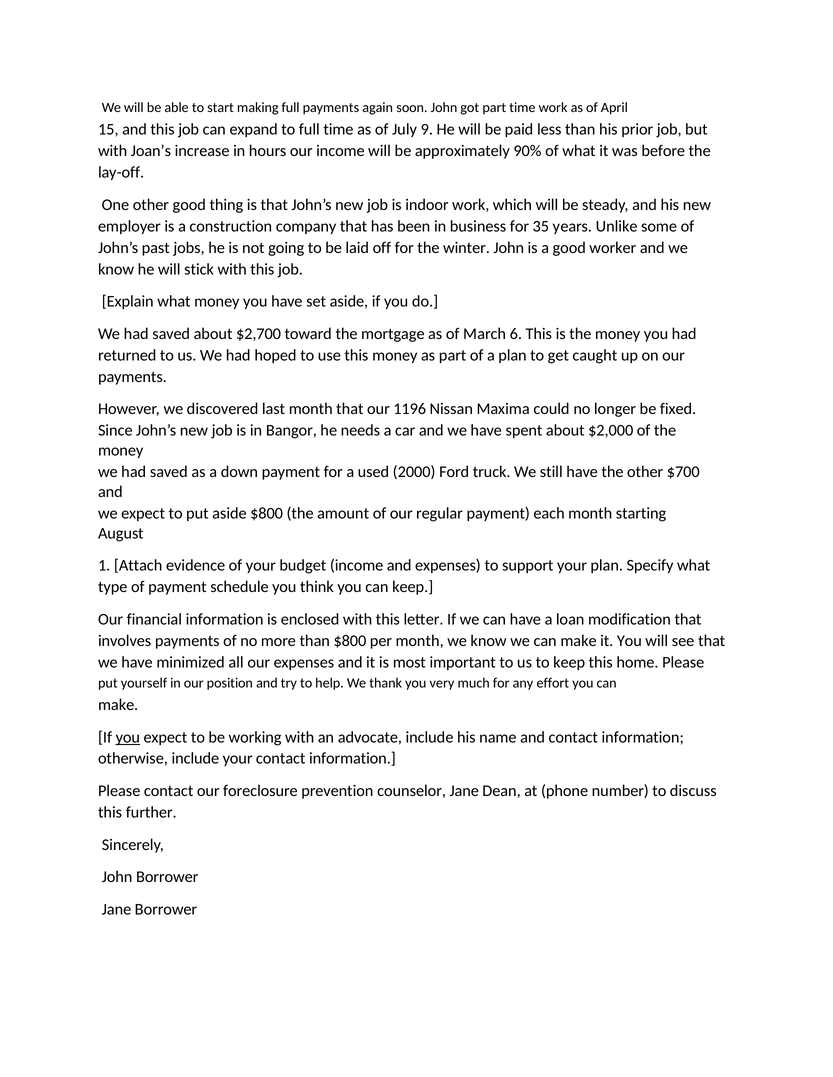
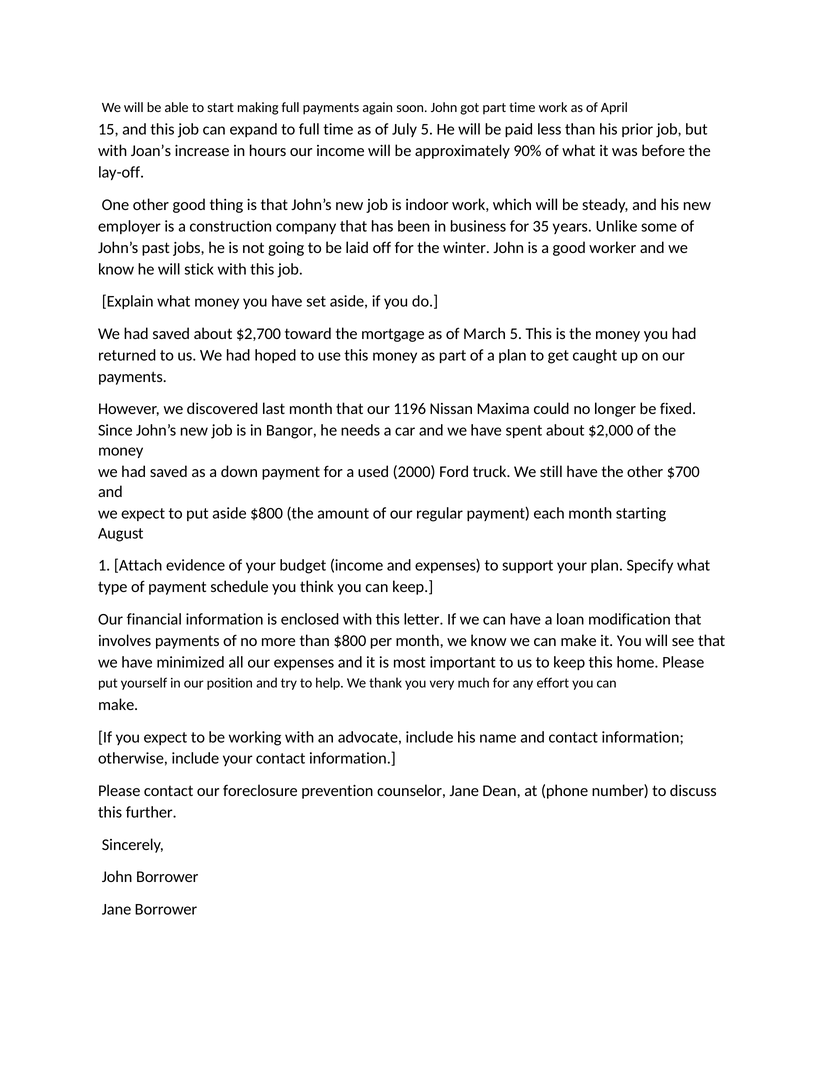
July 9: 9 -> 5 (427, 130)
March 6: 6 -> 5 (516, 334)
you underline: present -> none (128, 738)
